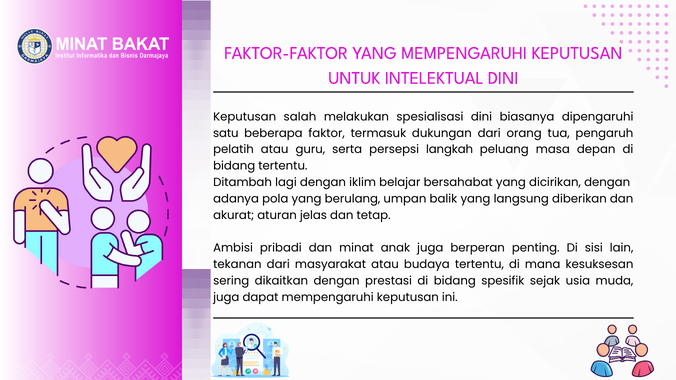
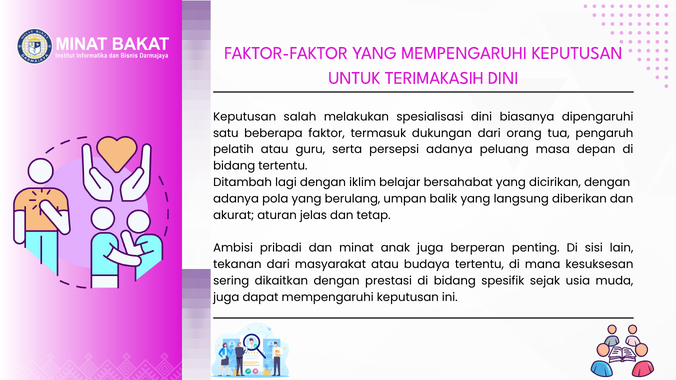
INTELEKTUAL: INTELEKTUAL -> TERIMAKASIH (434, 78)
langkah: langkah -> adanya (449, 150)
